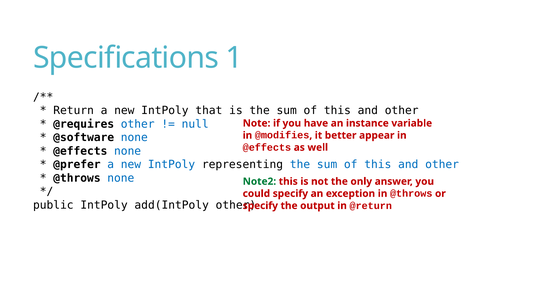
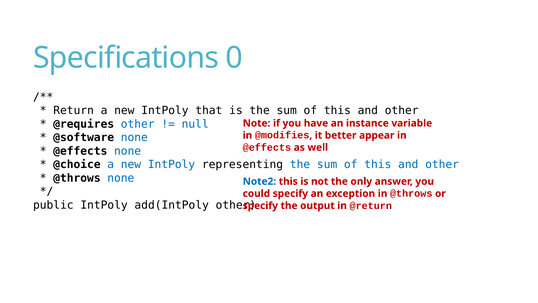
1: 1 -> 0 (234, 58)
@prefer: @prefer -> @choice (77, 164)
Note2 colour: green -> blue (259, 181)
